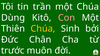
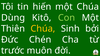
trần: trần -> hiến (42, 7)
Con colour: pink -> light green (67, 18)
Chân: Chân -> Chén (40, 40)
